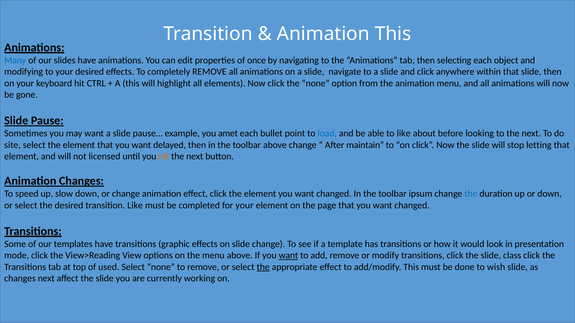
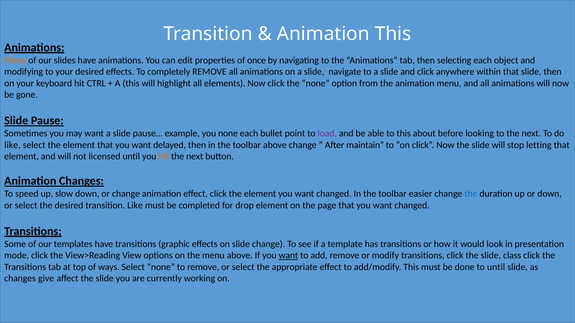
Many colour: blue -> orange (15, 60)
you amet: amet -> none (228, 134)
load colour: blue -> purple (327, 134)
to like: like -> this (404, 134)
site: site -> like (12, 145)
ipsum: ipsum -> easier (421, 194)
for your: your -> drop (245, 205)
used: used -> ways (109, 267)
the underline: present -> none (263, 267)
to wish: wish -> until (496, 267)
changes next: next -> give (46, 279)
